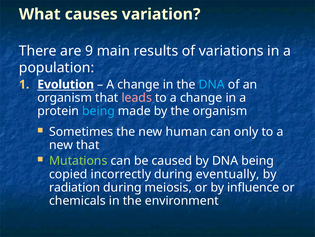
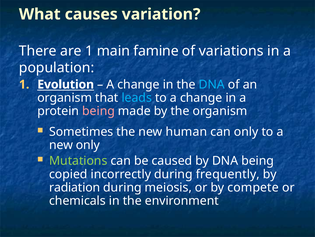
are 9: 9 -> 1 (89, 51)
results: results -> famine (156, 51)
leads colour: pink -> light blue (137, 97)
being colour: light blue -> pink (99, 111)
new that: that -> only (88, 145)
eventually: eventually -> frequently (228, 174)
influence: influence -> compete (253, 187)
